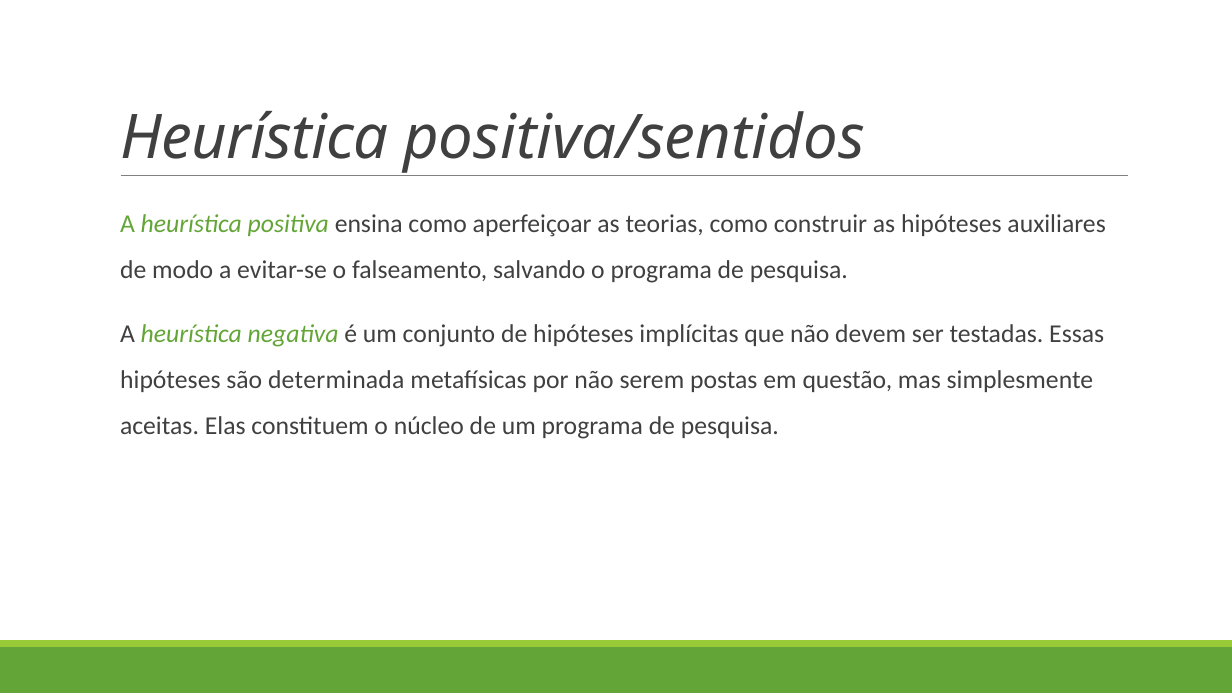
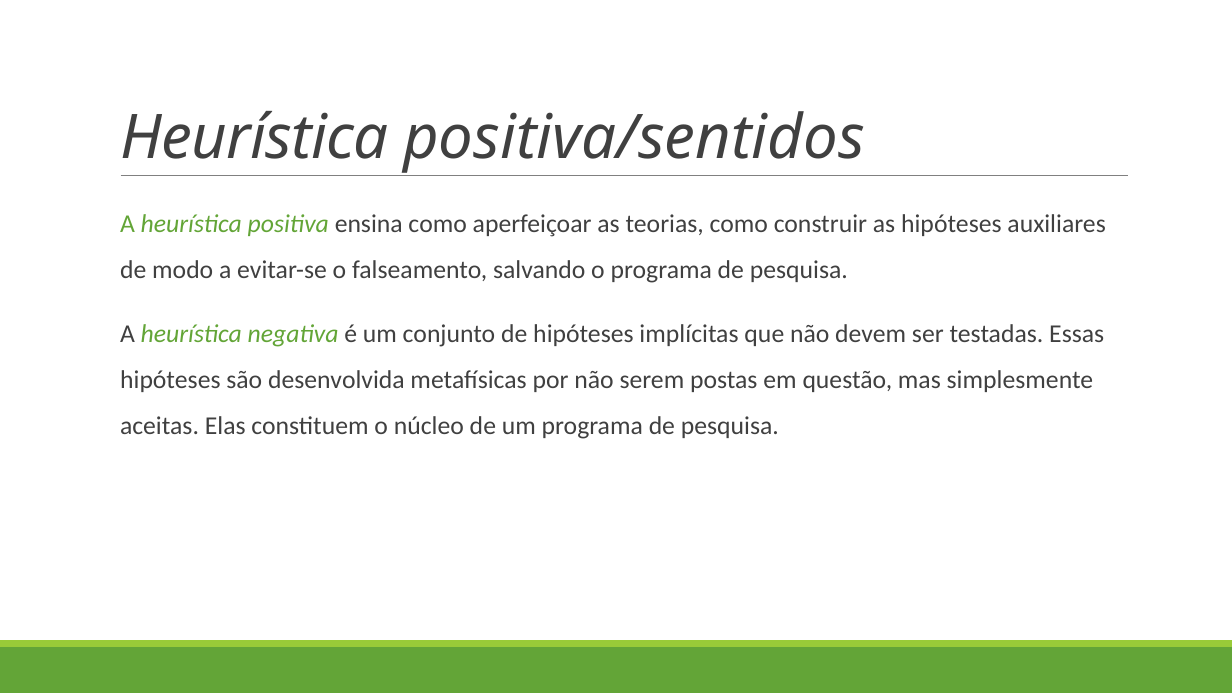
determinada: determinada -> desenvolvida (336, 380)
